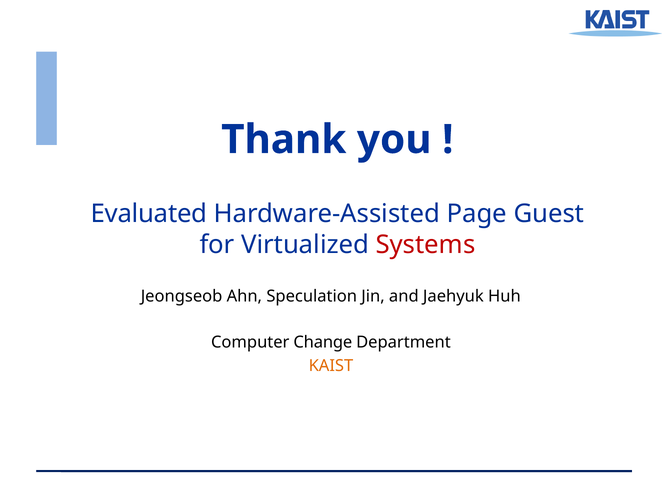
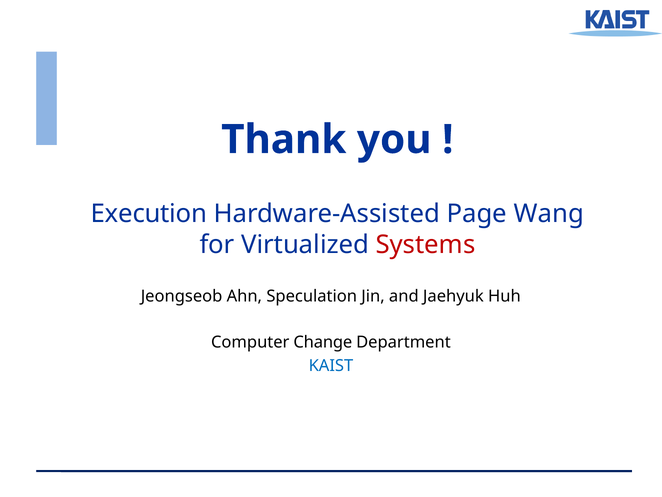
Evaluated: Evaluated -> Execution (149, 214)
Guest: Guest -> Wang (549, 214)
KAIST colour: orange -> blue (331, 365)
